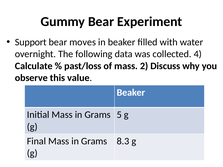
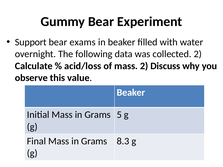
moves: moves -> exams (83, 42)
collected 4: 4 -> 2 (198, 54)
past/loss: past/loss -> acid/loss (83, 66)
